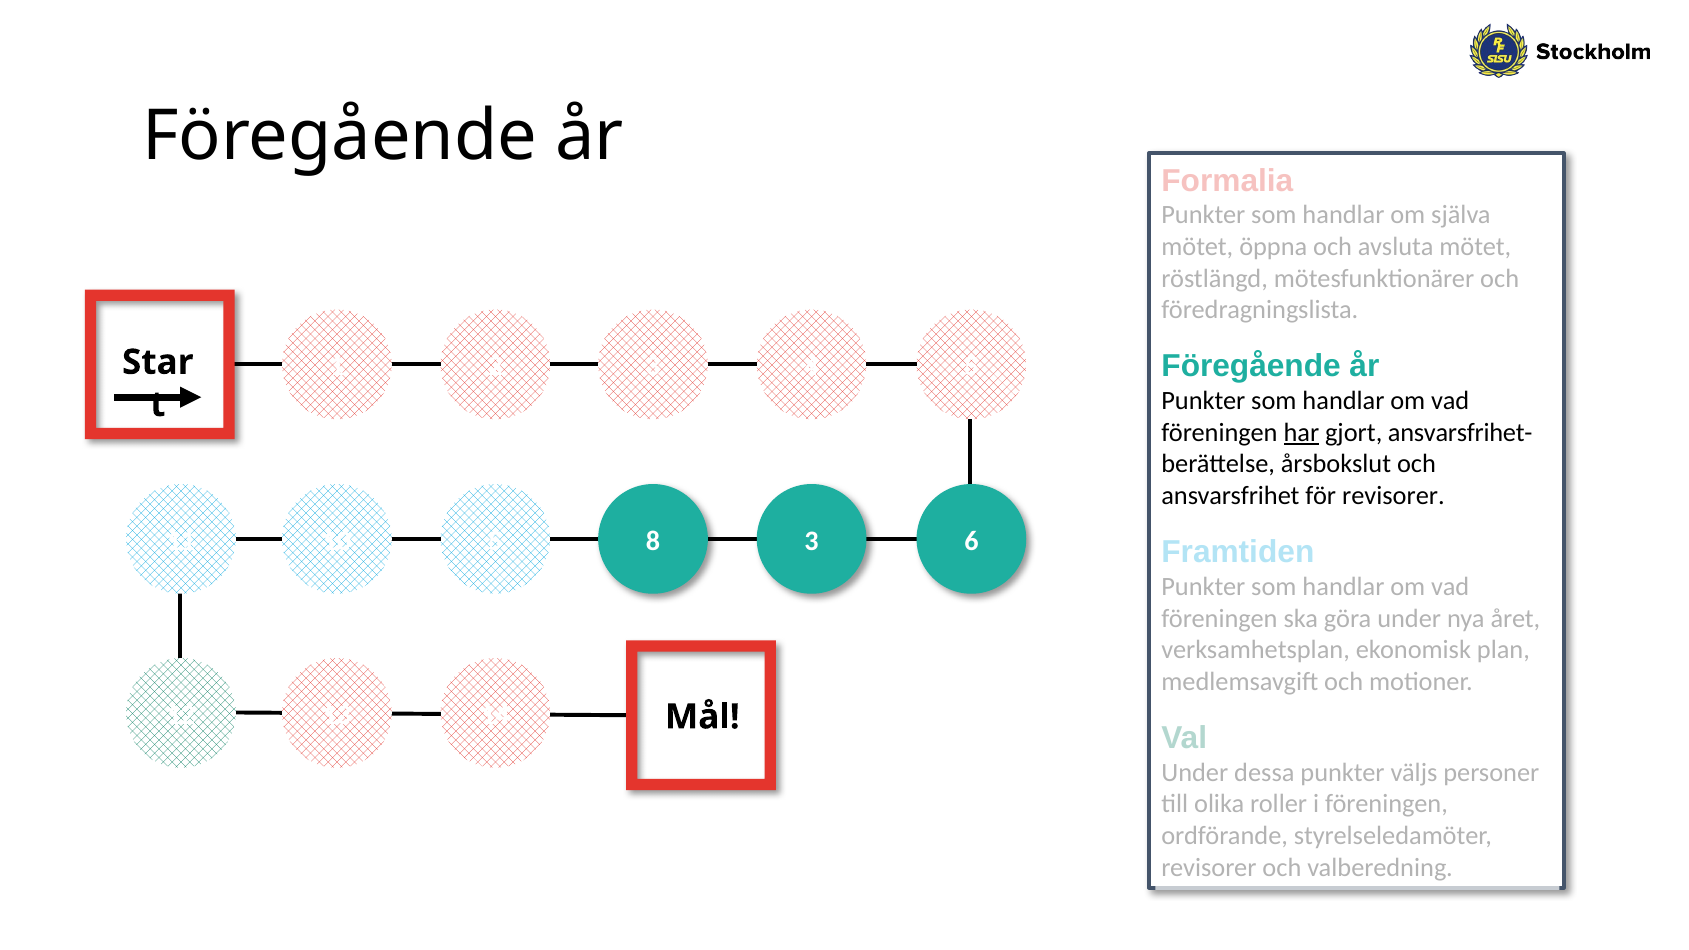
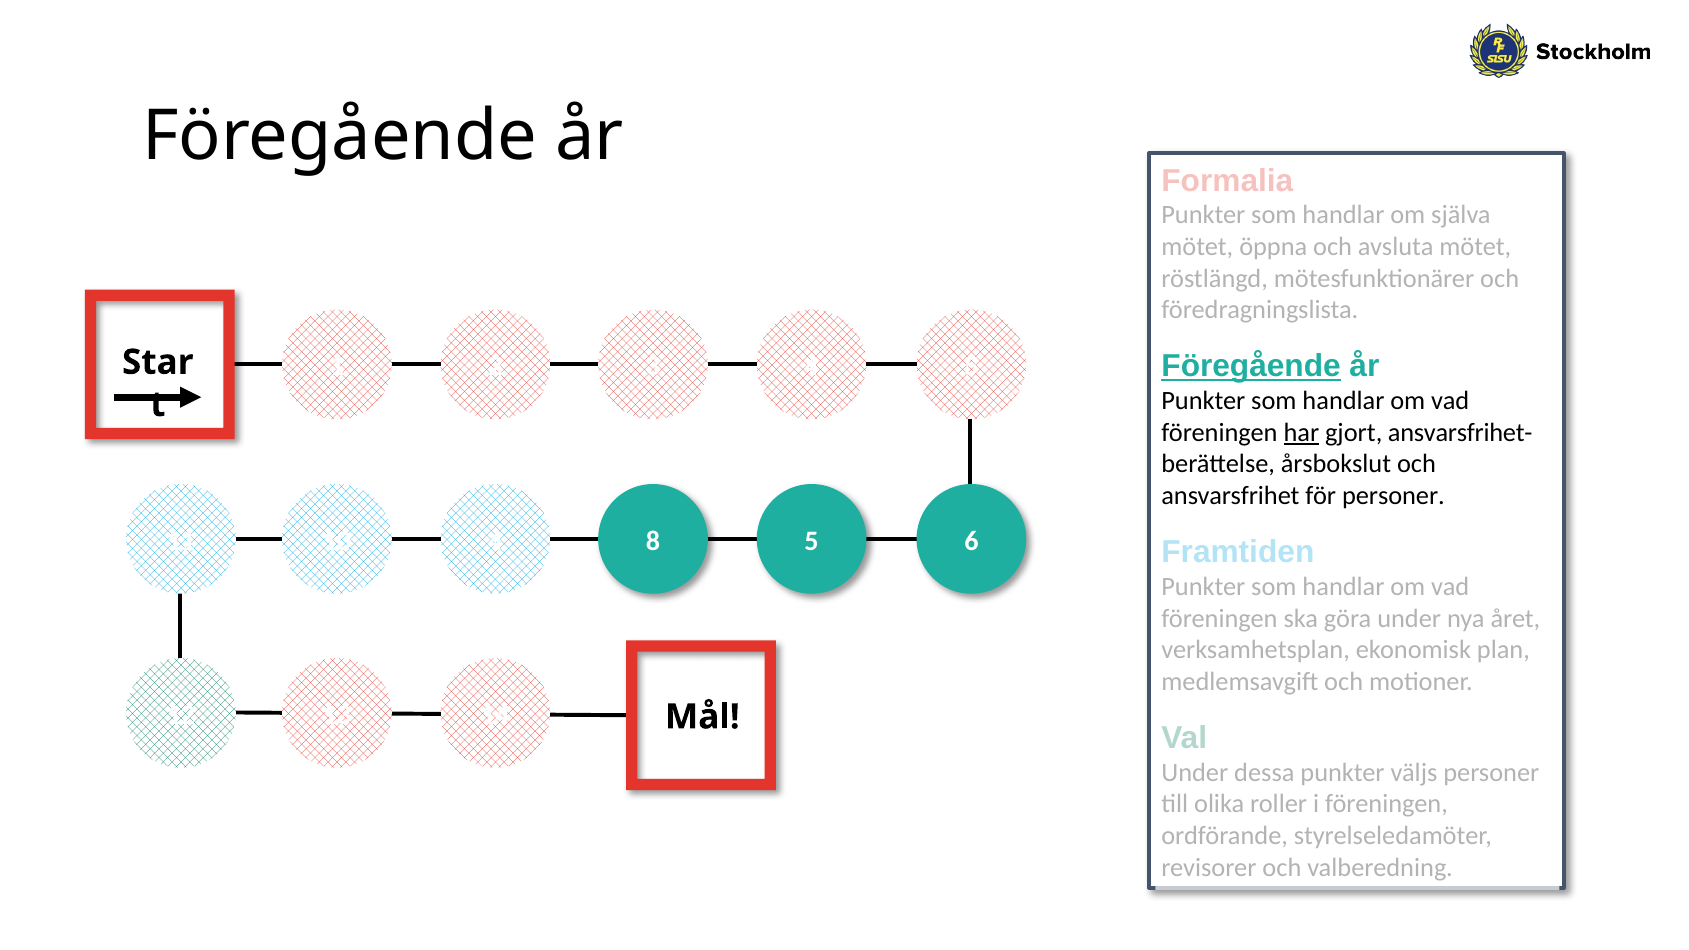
Föregående underline: none -> present (1251, 366)
för revisorer: revisorer -> personer (1393, 496)
11 5: 5 -> 4 (495, 541)
8 3: 3 -> 5 (812, 541)
